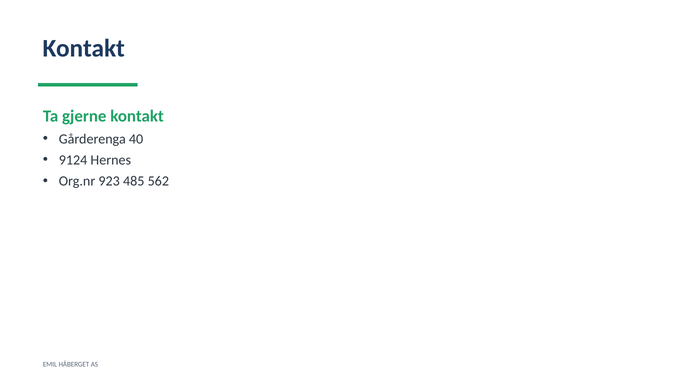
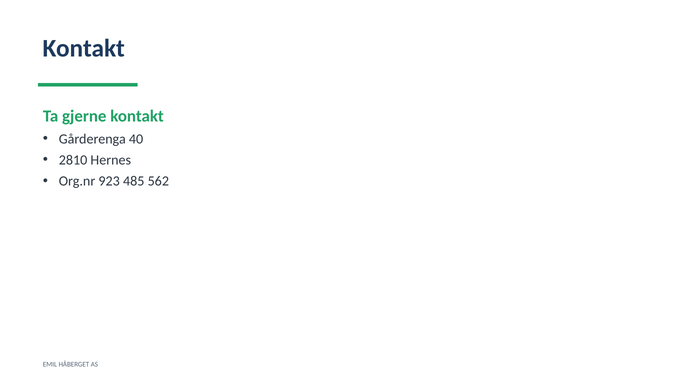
9124: 9124 -> 2810 (73, 160)
